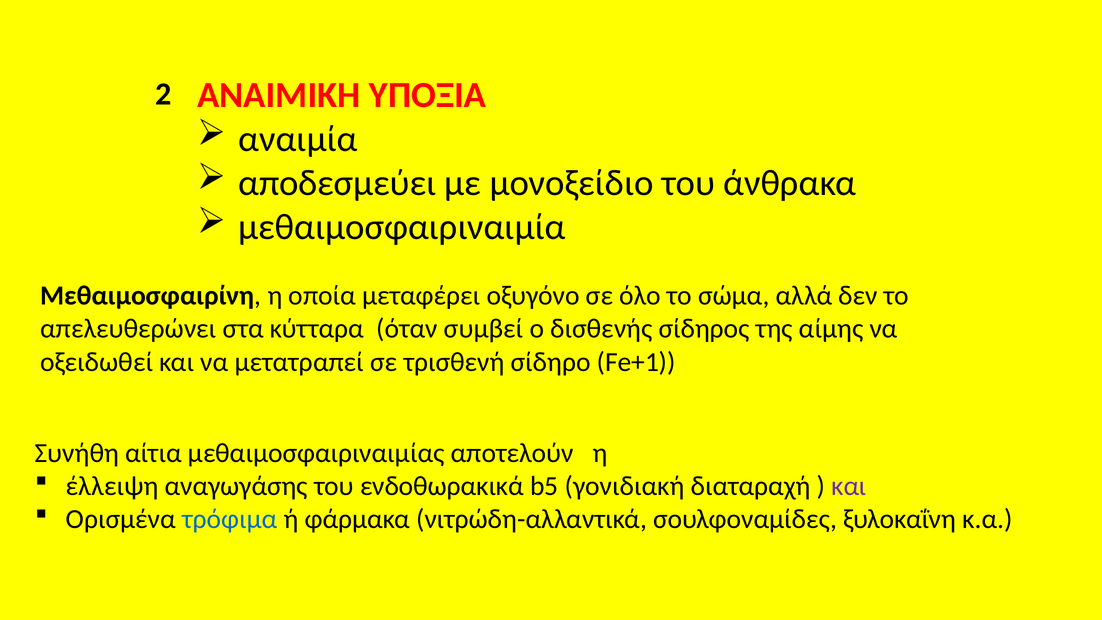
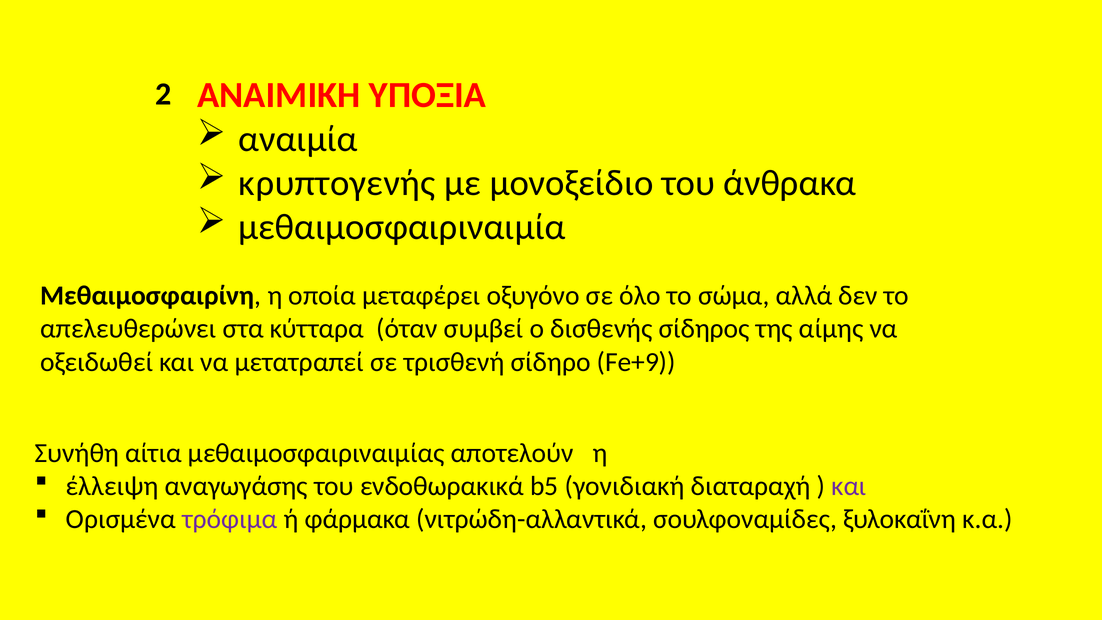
αποδεσμεύει: αποδεσμεύει -> κρυπτογενής (337, 183)
Fe+1: Fe+1 -> Fe+9 (636, 362)
τρόφιμα colour: blue -> purple (230, 519)
